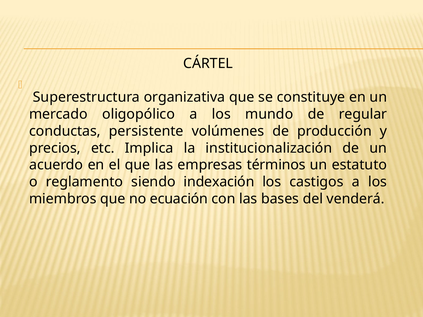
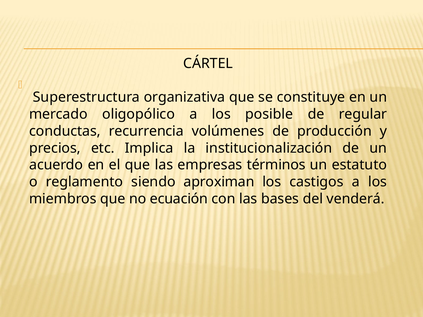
mundo: mundo -> posible (269, 114)
persistente: persistente -> recurrencia (146, 131)
indexación: indexación -> aproximan (219, 182)
